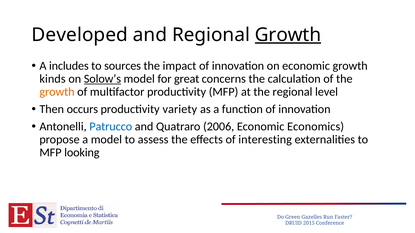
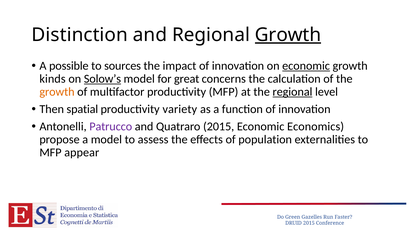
Developed: Developed -> Distinction (80, 35)
includes: includes -> possible (69, 66)
economic underline: none -> present (306, 66)
regional underline: none -> present (292, 92)
occurs: occurs -> spatial (82, 109)
Patrucco colour: blue -> purple (111, 127)
Quatraro 2006: 2006 -> 2015 (219, 127)
interesting: interesting -> population (265, 140)
looking: looking -> appear (82, 153)
